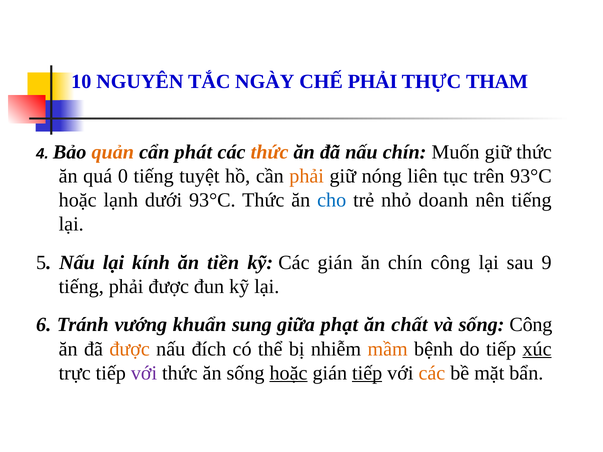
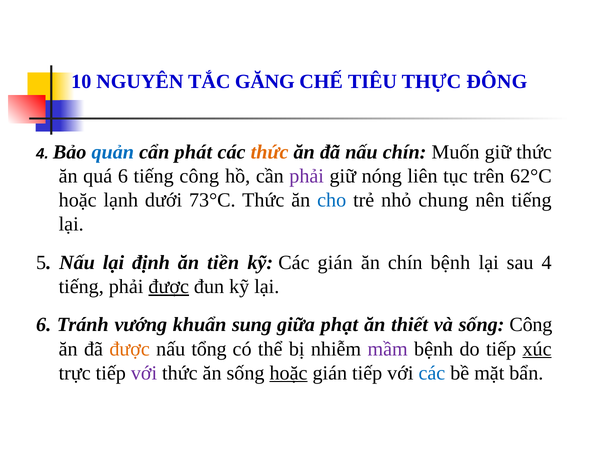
NGÀY: NGÀY -> GĂNG (265, 82)
CHẾ PHẢI: PHẢI -> TIÊU (372, 82)
THAM: THAM -> ĐÔNG (497, 82)
quản colour: orange -> blue (113, 152)
quá 0: 0 -> 6 (123, 176)
tiếng tuyệt: tuyệt -> công (199, 176)
phải colour: orange -> purple (307, 176)
trên 93°C: 93°C -> 62°C (531, 176)
dưới 93°C: 93°C -> 73°C (212, 200)
doanh: doanh -> chung (443, 200)
kính: kính -> định (151, 263)
chín công: công -> bệnh (450, 263)
sau 9: 9 -> 4 (547, 263)
được underline: none -> present (169, 287)
chất: chất -> thiết (410, 325)
đích: đích -> tổng (209, 349)
mầm colour: orange -> purple (388, 349)
tiếp underline: present -> none (367, 373)
các colour: orange -> blue (432, 373)
